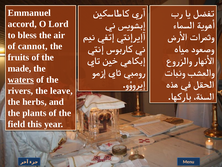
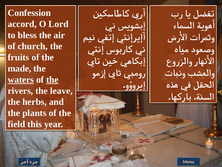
Emmanuel: Emmanuel -> Confession (29, 13)
cannot: cannot -> church (33, 46)
the underline: none -> present (52, 79)
